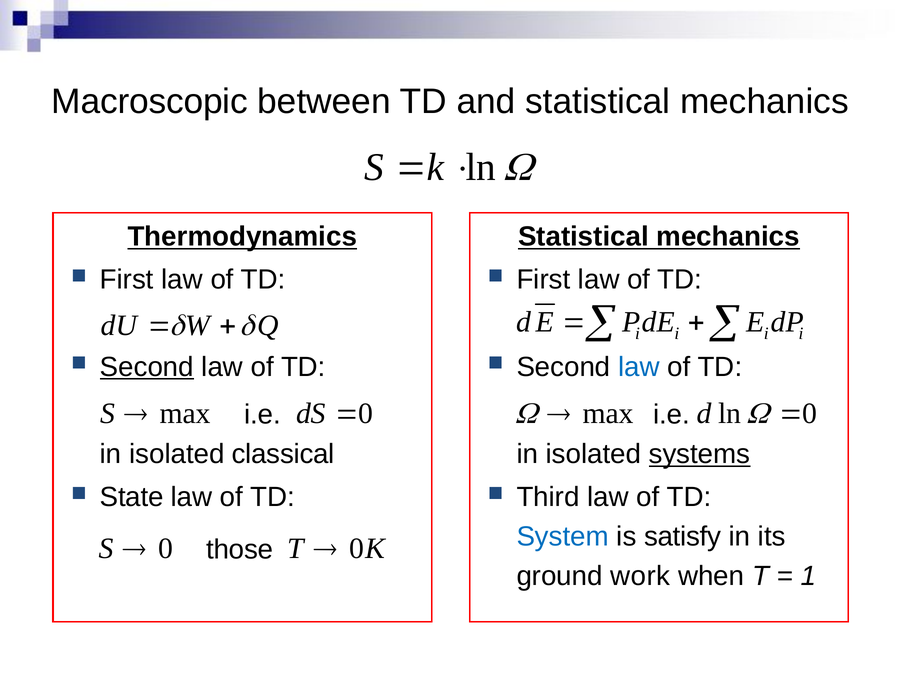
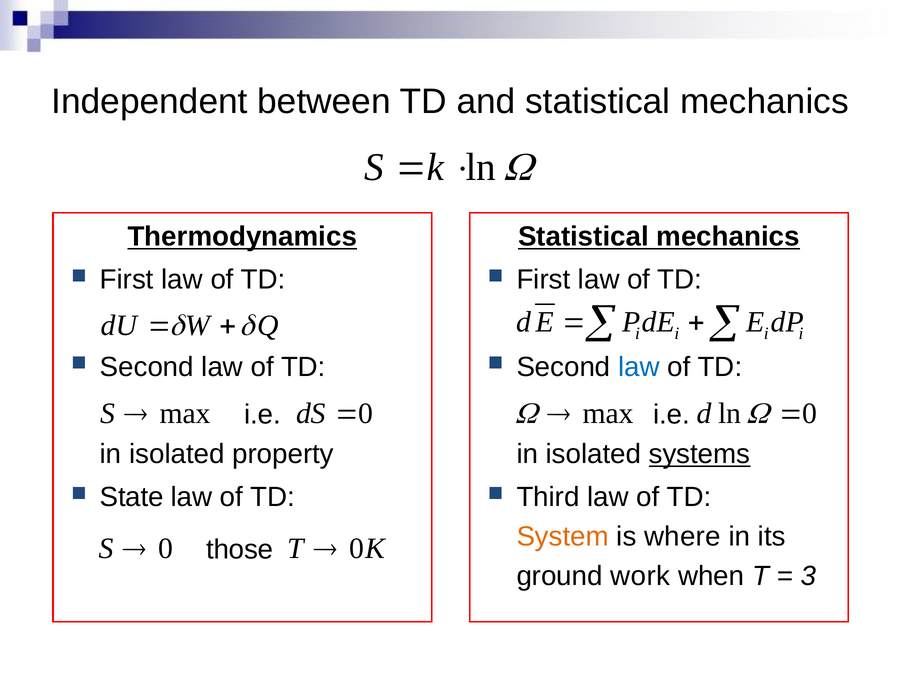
Macroscopic: Macroscopic -> Independent (150, 102)
Second underline: present -> none (147, 367)
classical: classical -> property (283, 454)
System colour: blue -> orange (563, 536)
satisfy: satisfy -> where (682, 536)
1: 1 -> 3 (808, 576)
